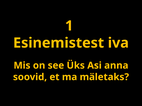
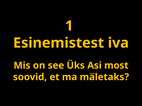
anna: anna -> most (116, 66)
